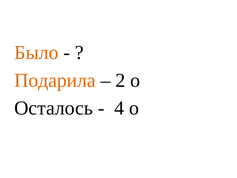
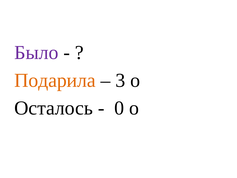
Было colour: orange -> purple (36, 53)
2: 2 -> 3 (120, 80)
4: 4 -> 0 (119, 108)
